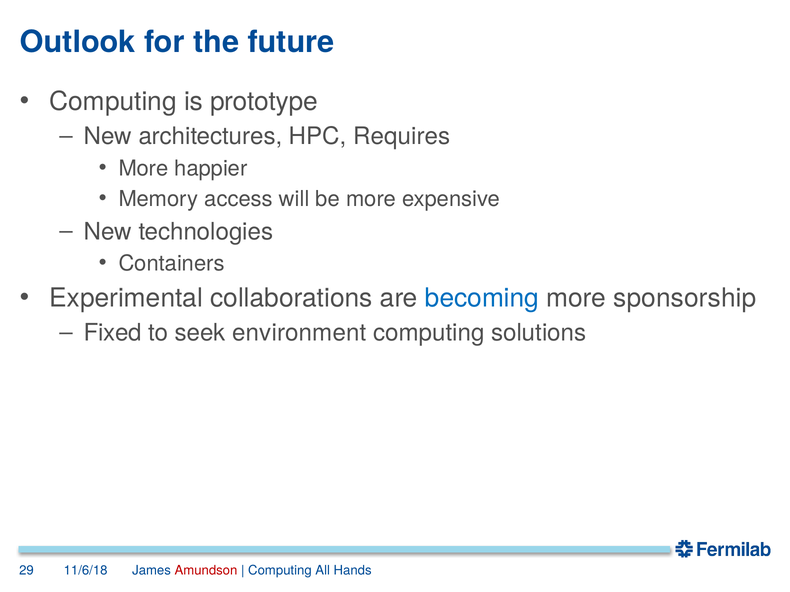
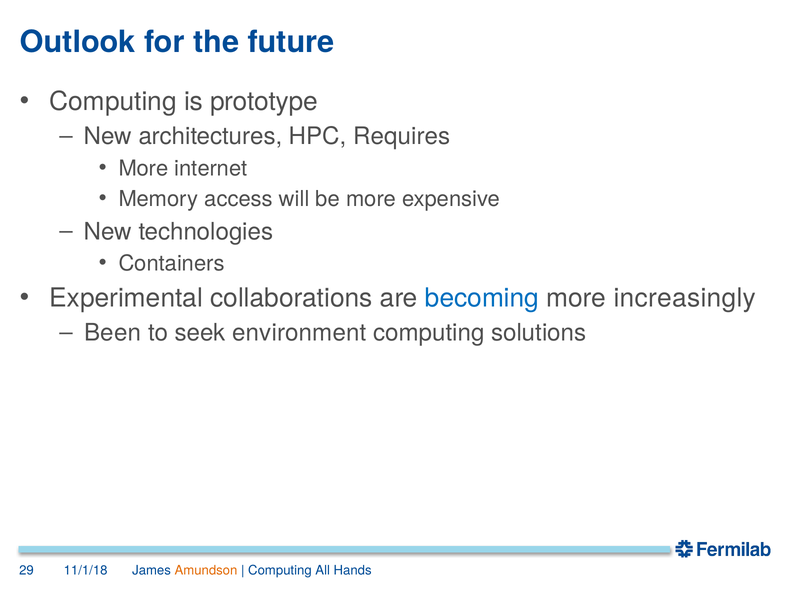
happier: happier -> internet (211, 168)
sponsorship: sponsorship -> increasingly (685, 298)
Fixed: Fixed -> Been (113, 333)
11/6/18: 11/6/18 -> 11/1/18 (86, 571)
Amundson colour: red -> orange (206, 571)
